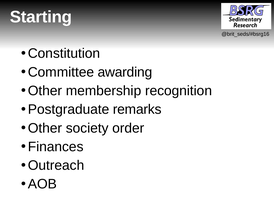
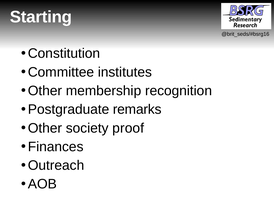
awarding: awarding -> institutes (125, 72)
order: order -> proof (128, 128)
